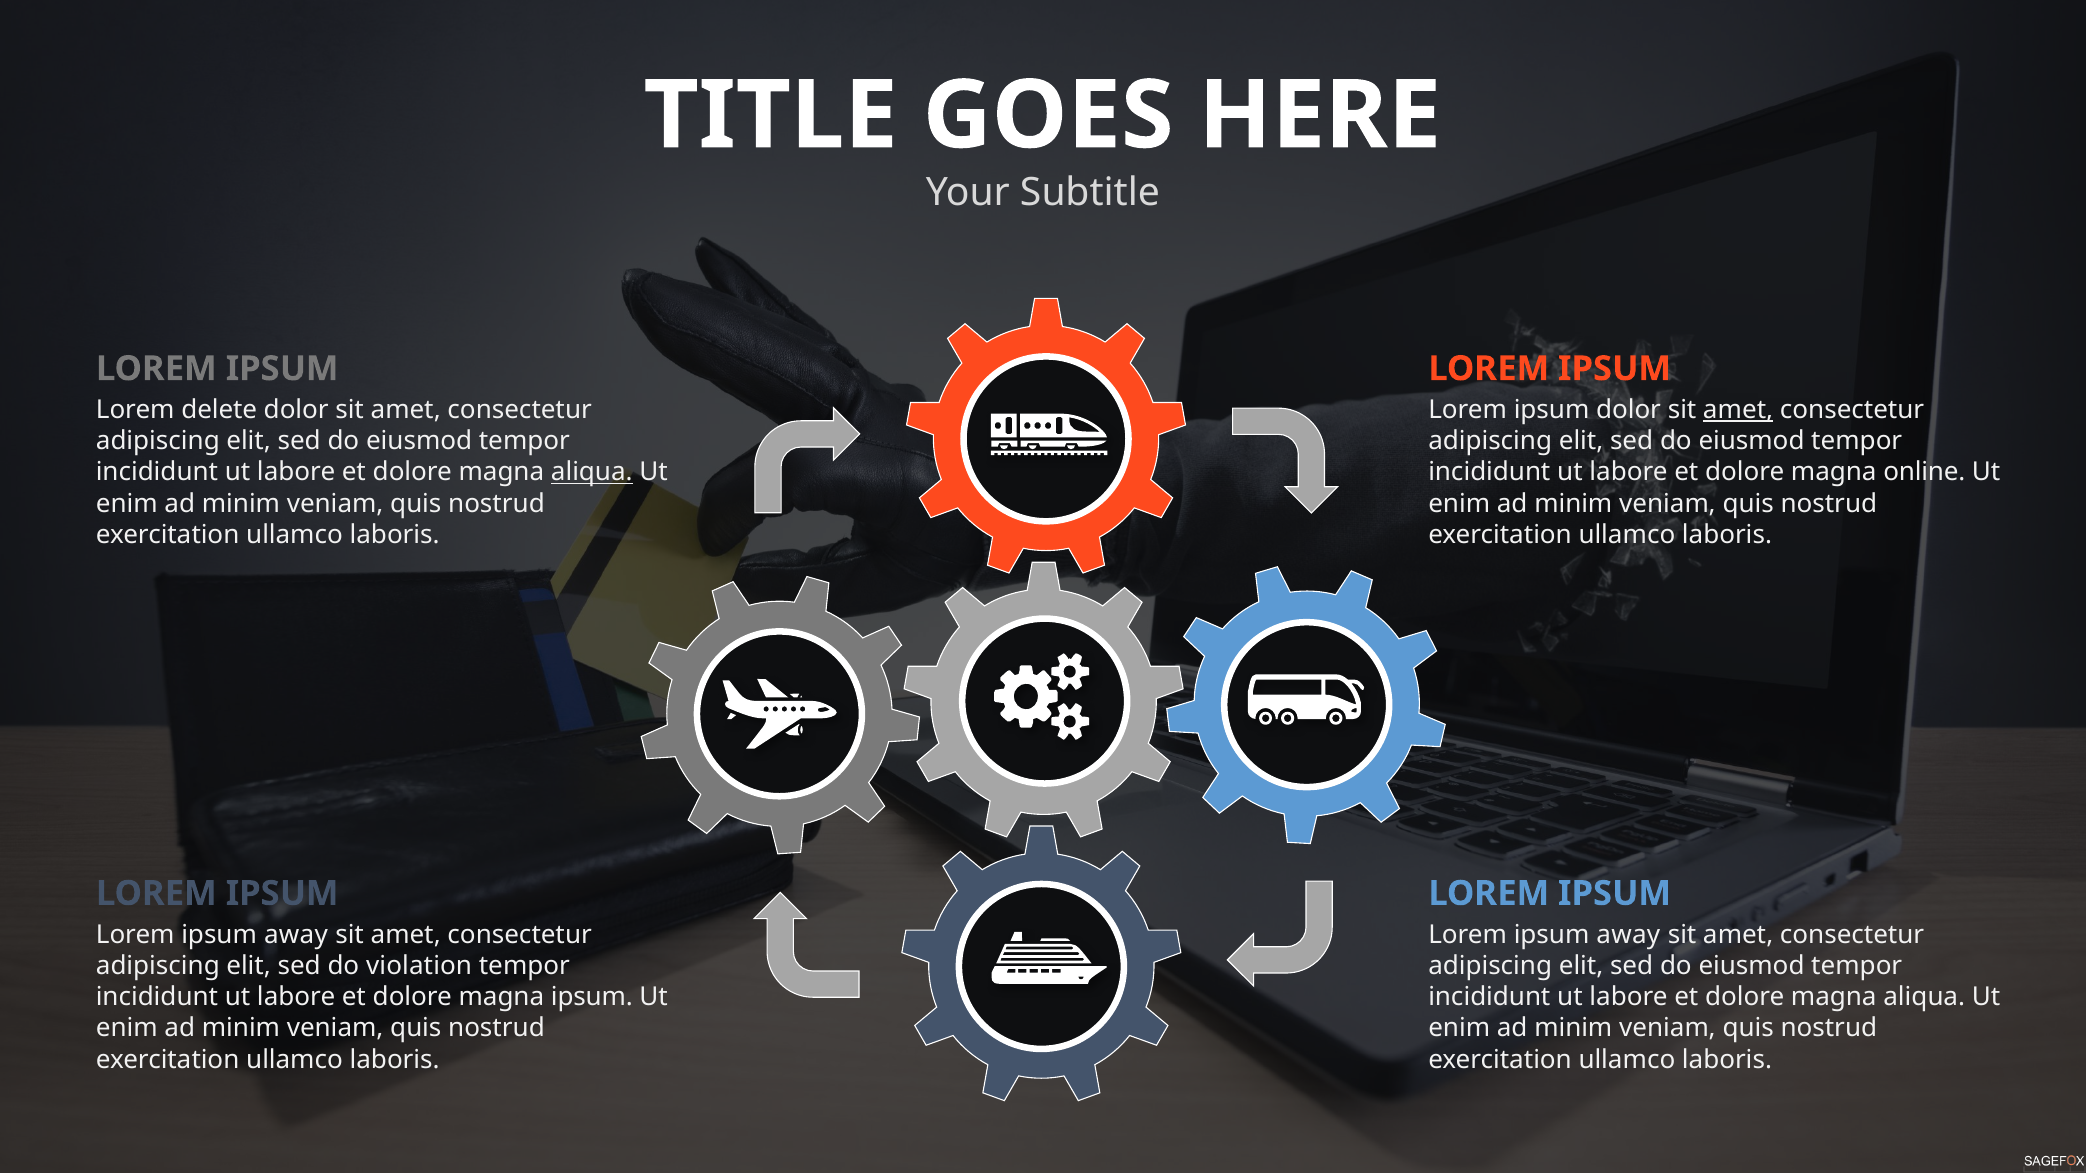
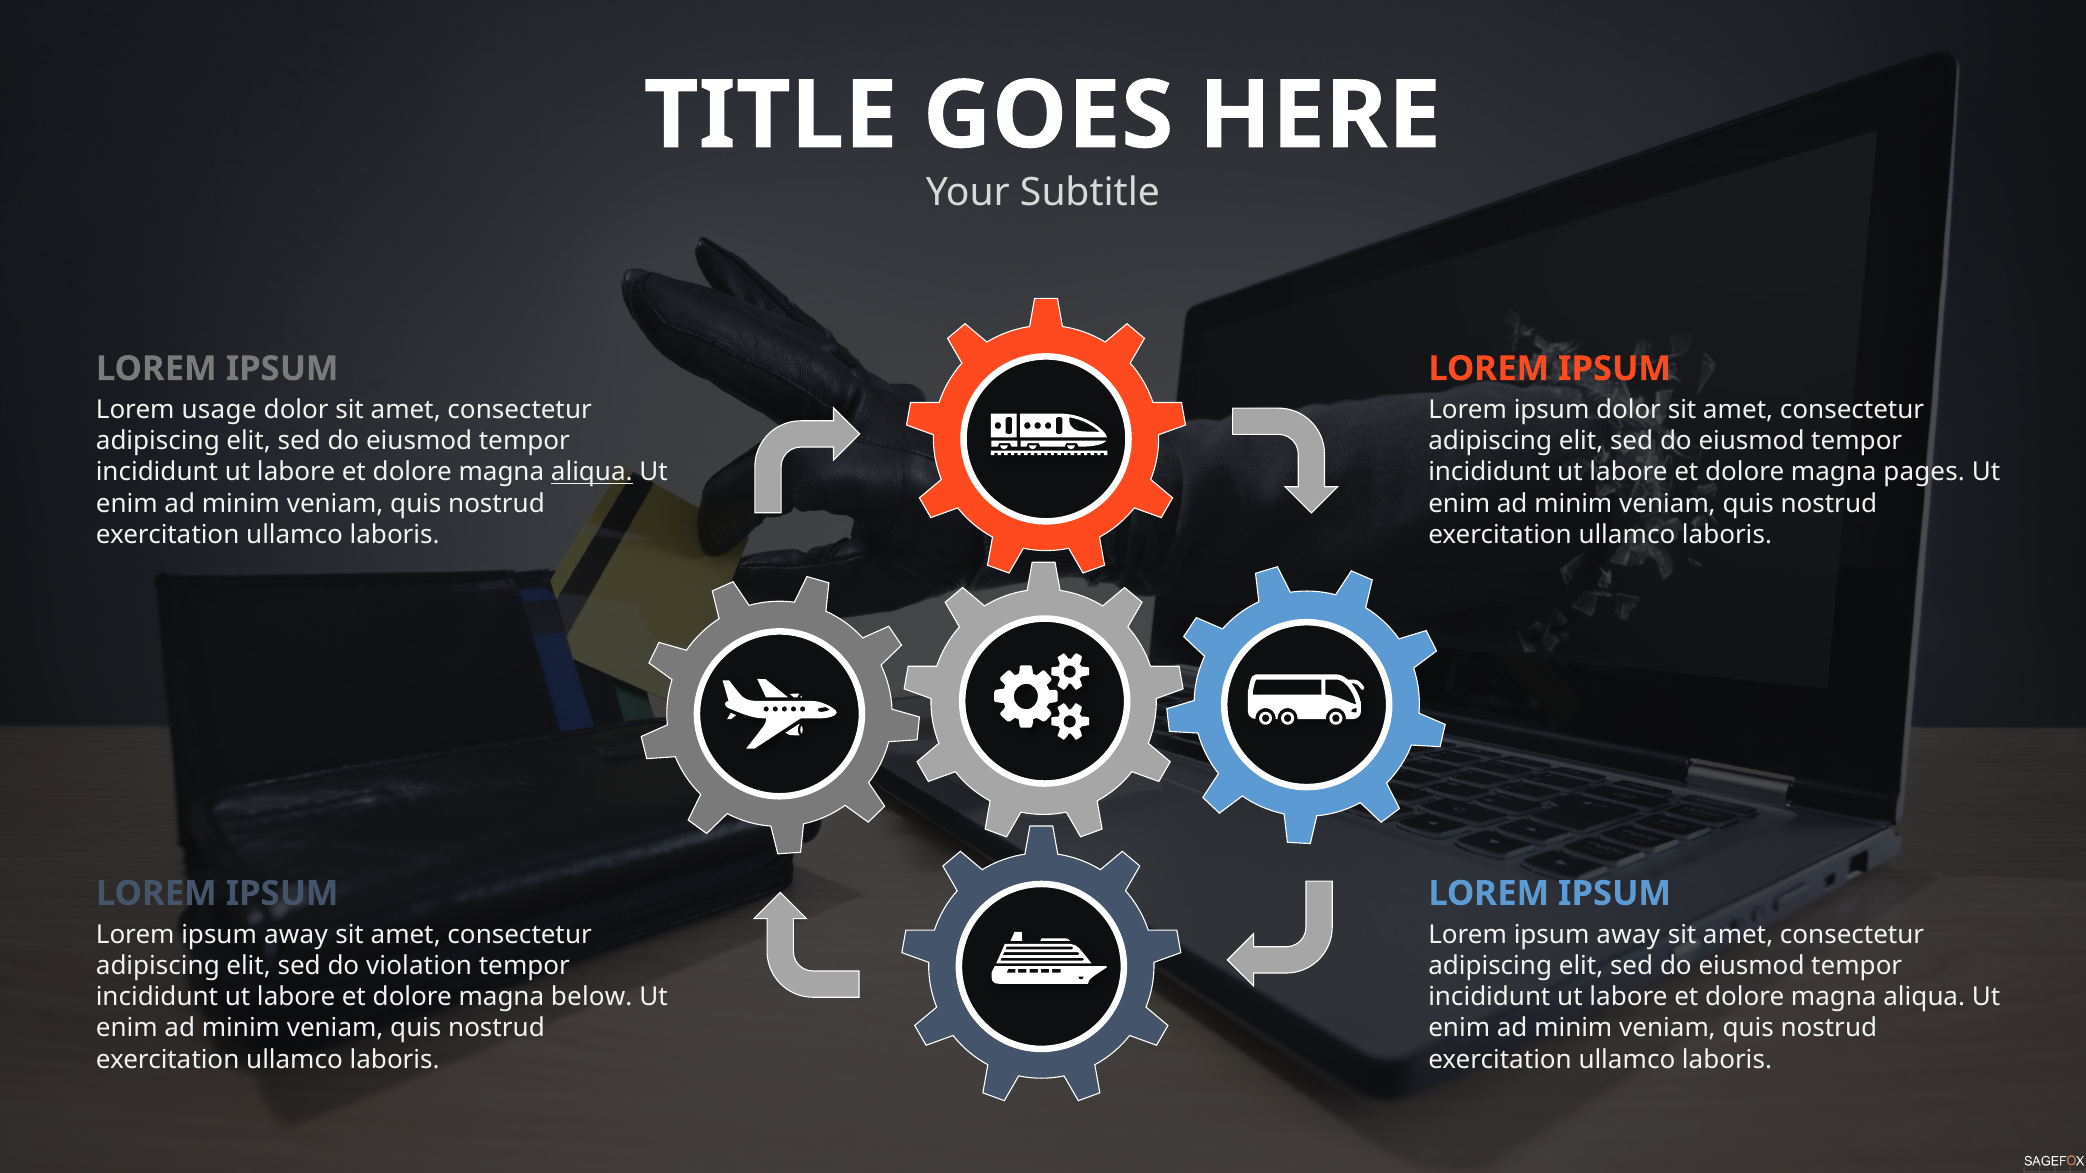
delete: delete -> usage (219, 410)
amet underline: present -> none (1738, 410)
online: online -> pages (1924, 473)
magna ipsum: ipsum -> below (592, 997)
